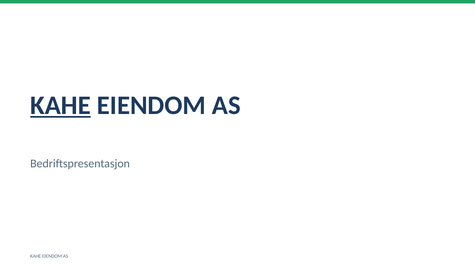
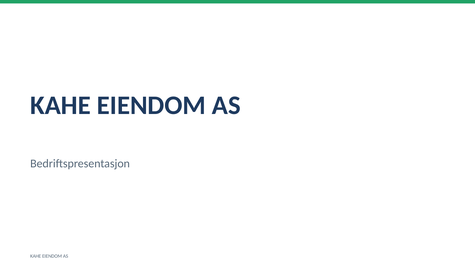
KAHE underline: present -> none (61, 105)
